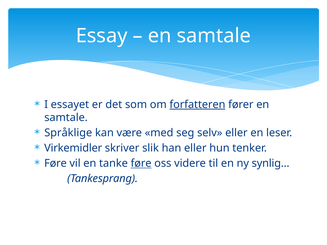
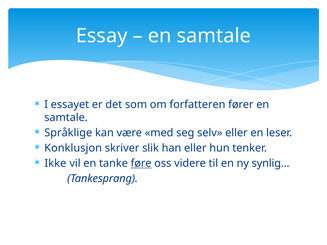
forfatteren underline: present -> none (197, 105)
Virkemidler: Virkemidler -> Konklusjon (73, 148)
Føre: Føre -> Ikke (55, 163)
